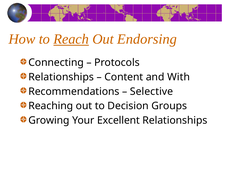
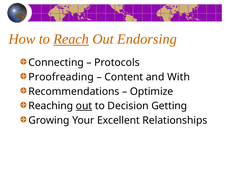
Relationships: Relationships -> Proofreading (61, 77)
Selective: Selective -> Optimize (152, 91)
out underline: none -> present (84, 106)
Groups: Groups -> Getting (169, 106)
